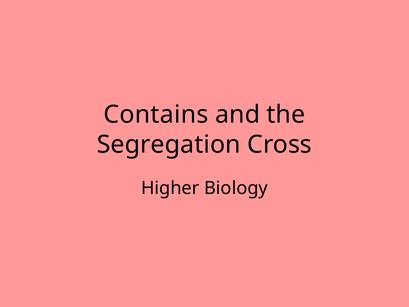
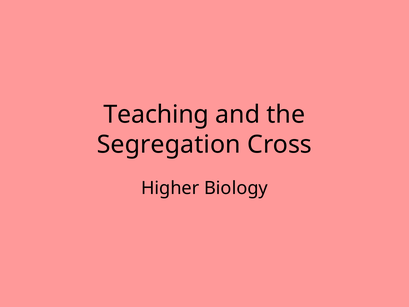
Contains: Contains -> Teaching (156, 115)
